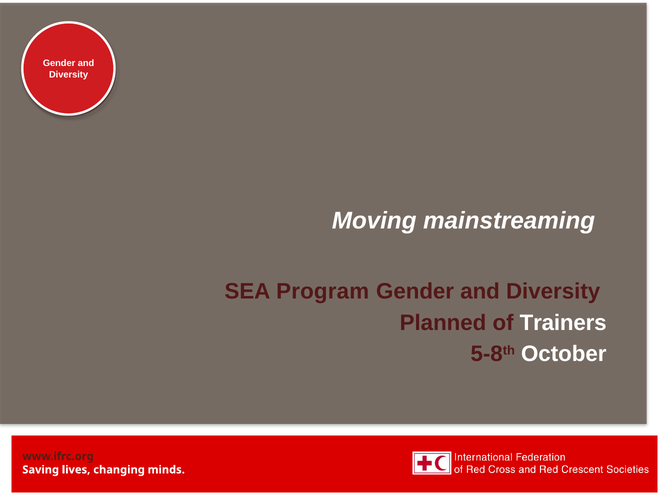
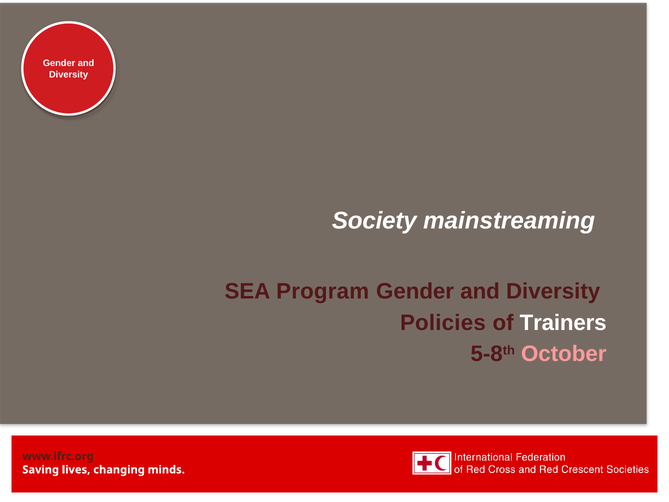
Moving: Moving -> Society (374, 220)
Planned: Planned -> Policies (443, 323)
October colour: white -> pink (564, 354)
